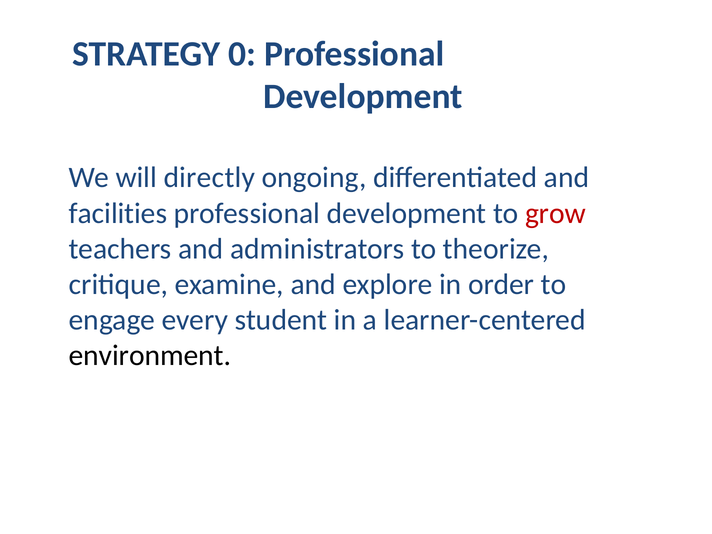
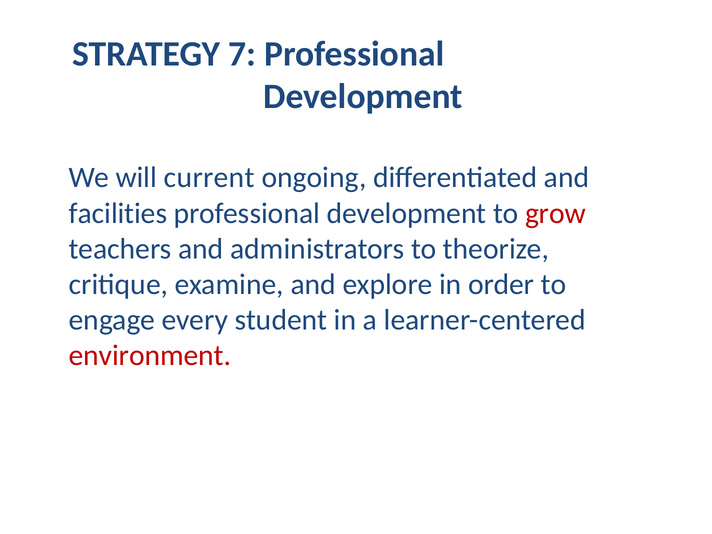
0: 0 -> 7 (242, 54)
directly: directly -> current (209, 178)
environment colour: black -> red (150, 356)
